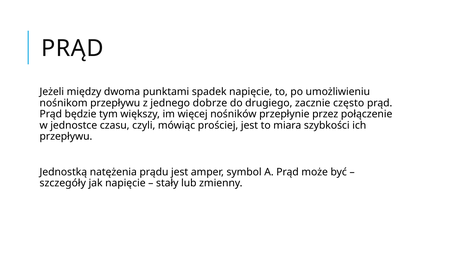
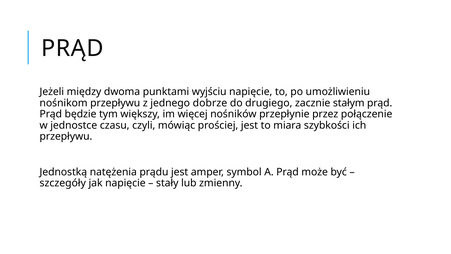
spadek: spadek -> wyjściu (209, 92)
często: często -> stałym (349, 103)
